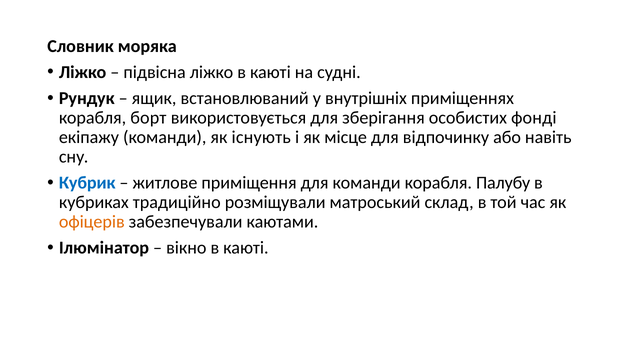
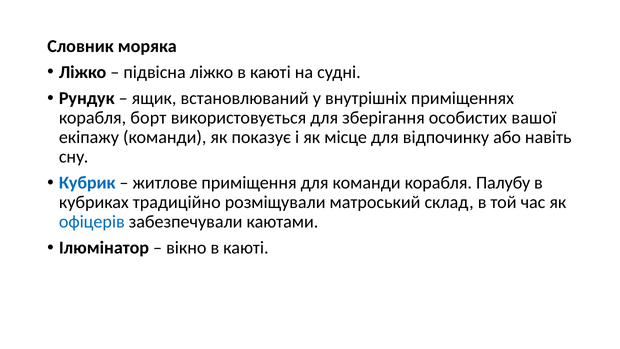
фонді: фонді -> вашої (534, 118)
існують: існують -> показує (261, 137)
офіцерів colour: orange -> blue (92, 222)
